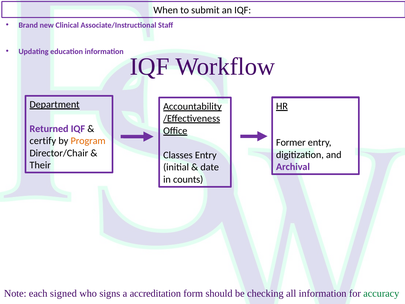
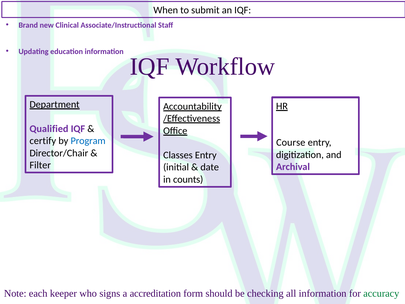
Returned: Returned -> Qualified (49, 129)
Program colour: orange -> blue (88, 141)
Former: Former -> Course (291, 142)
Their: Their -> Filter (40, 165)
signed: signed -> keeper (63, 293)
